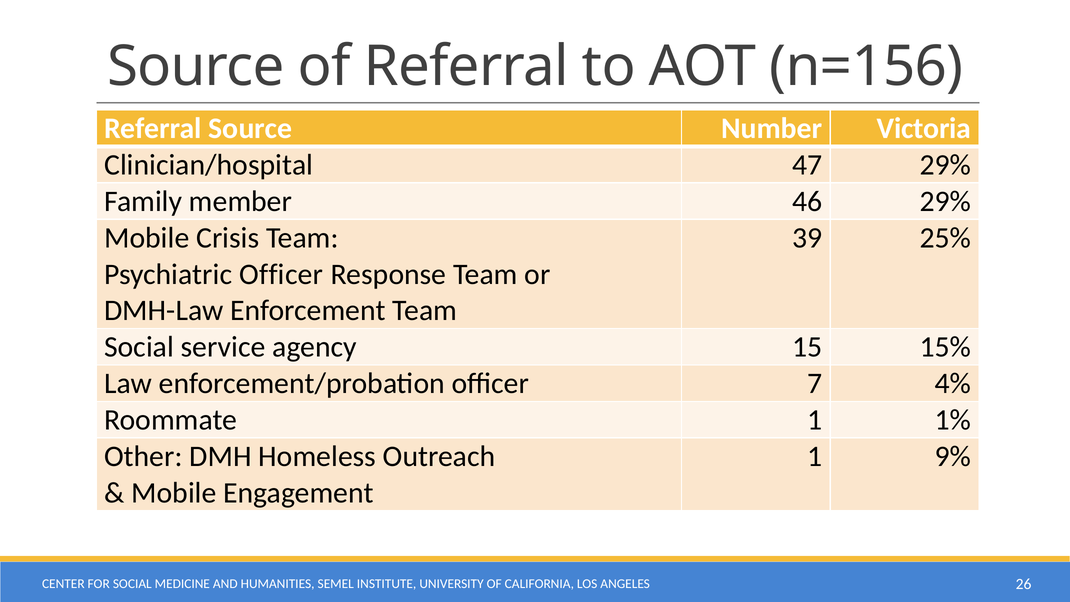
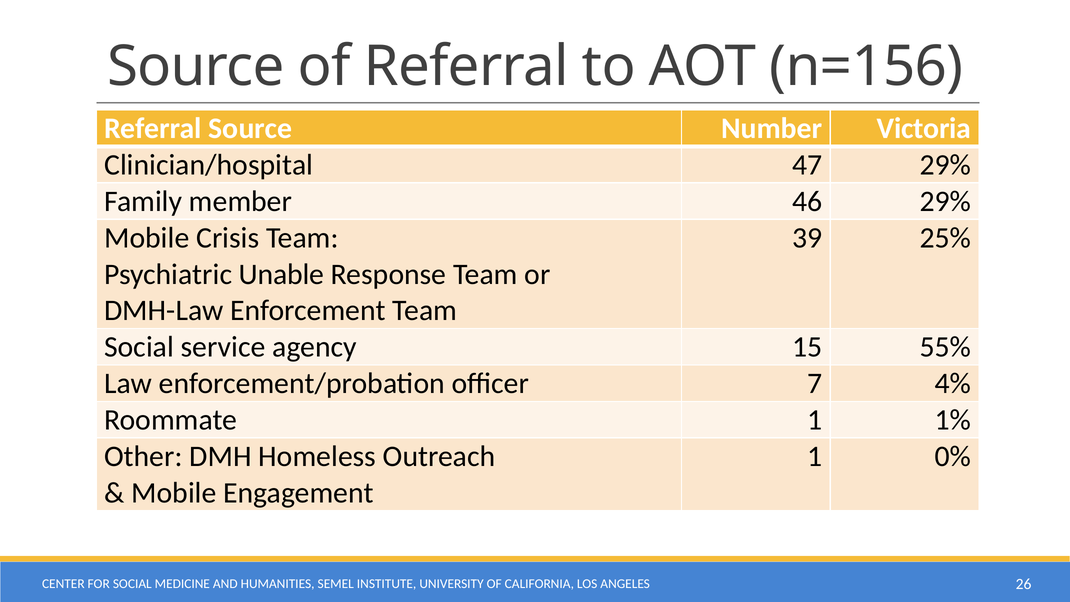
Psychiatric Officer: Officer -> Unable (282, 274)
15%: 15% -> 55% (945, 347)
9%: 9% -> 0% (953, 456)
